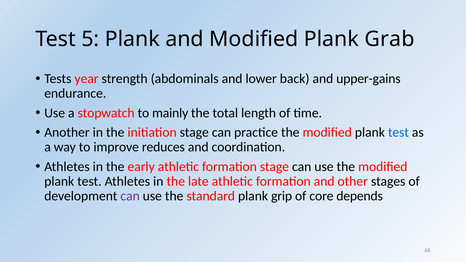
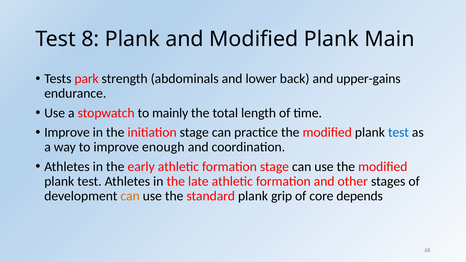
5: 5 -> 8 (90, 39)
Grab: Grab -> Main (390, 39)
year: year -> park (87, 79)
Another: Another -> Improve (67, 133)
reduces: reduces -> enough (163, 147)
can colour: purple -> orange (130, 196)
